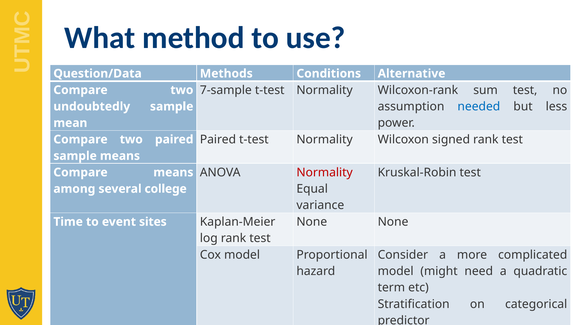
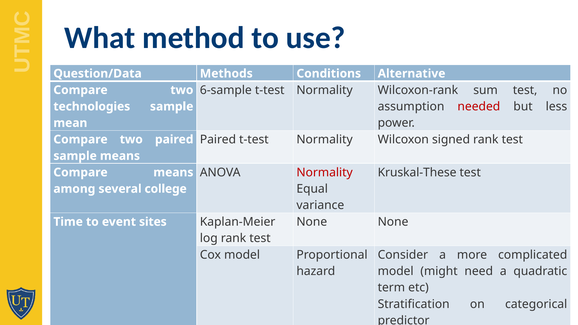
7-sample: 7-sample -> 6-sample (226, 90)
needed colour: blue -> red (479, 107)
undoubtedly: undoubtedly -> technologies (92, 107)
Kruskal-Robin: Kruskal-Robin -> Kruskal-These (417, 172)
